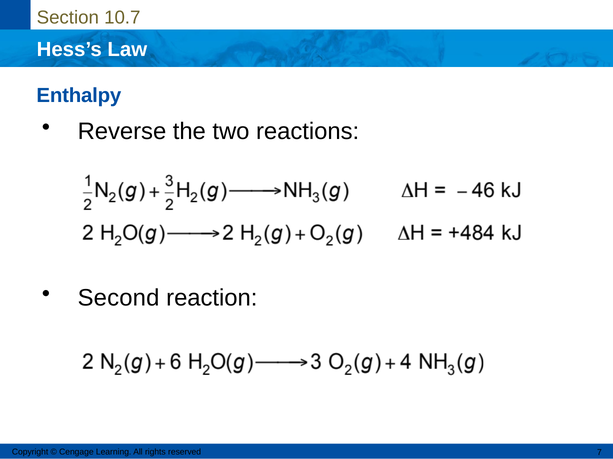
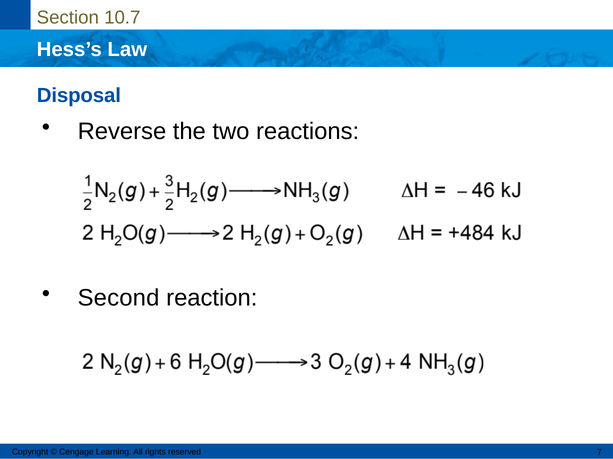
Enthalpy: Enthalpy -> Disposal (79, 96)
